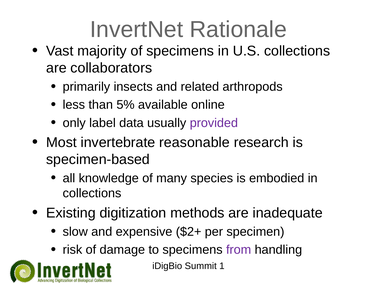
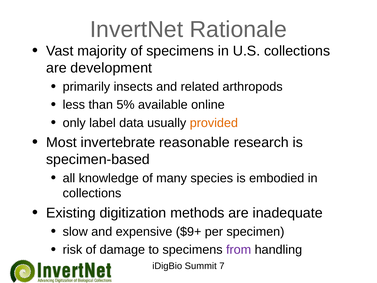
collaborators: collaborators -> development (111, 68)
provided colour: purple -> orange (214, 123)
$2+: $2+ -> $9+ (189, 232)
1: 1 -> 7 (222, 266)
